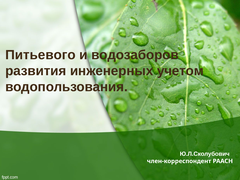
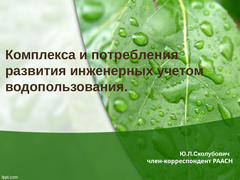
Питьевого: Питьевого -> Комплекса (41, 55)
водозаборов: водозаборов -> потребления (135, 55)
